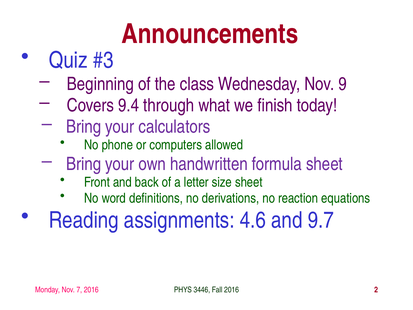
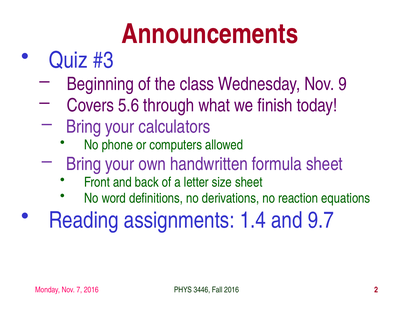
9.4: 9.4 -> 5.6 (129, 105)
4.6: 4.6 -> 1.4 (253, 220)
